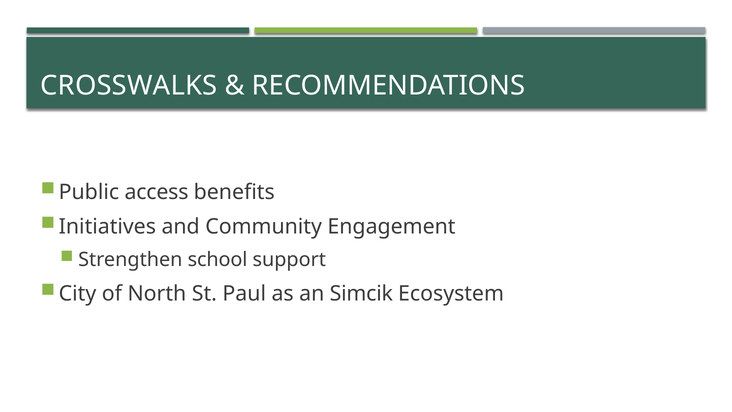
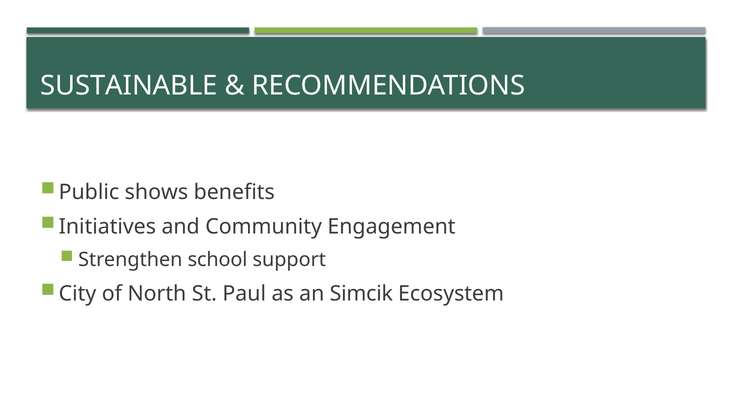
CROSSWALKS: CROSSWALKS -> SUSTAINABLE (129, 86)
access: access -> shows (156, 192)
